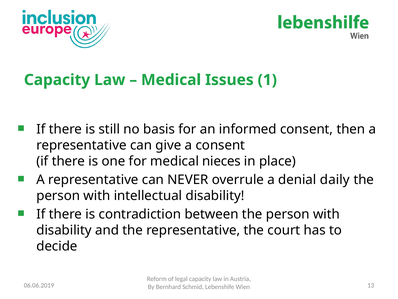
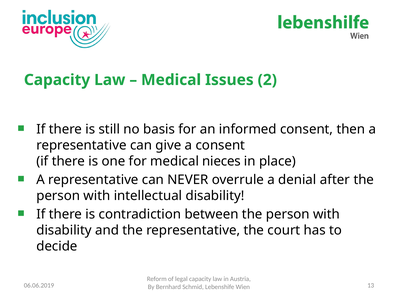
1: 1 -> 2 (267, 80)
daily: daily -> after (335, 179)
